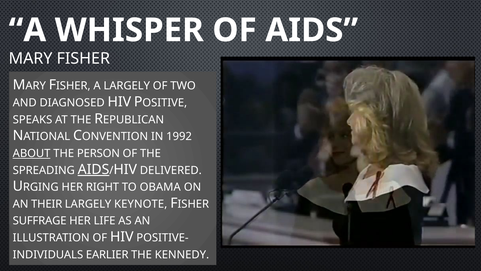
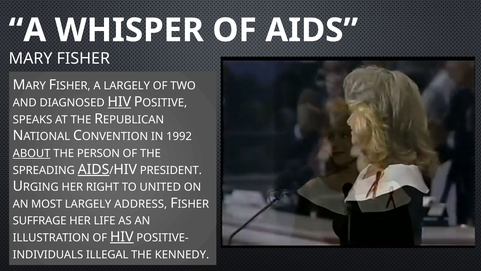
HIV underline: none -> present (119, 102)
DELIVERED: DELIVERED -> PRESIDENT (171, 170)
OBAMA: OBAMA -> UNITED (160, 187)
THEIR: THEIR -> MOST (47, 204)
KEYNOTE: KEYNOTE -> ADDRESS (141, 204)
HIV underline: none -> present (122, 236)
EARLIER: EARLIER -> ILLEGAL (107, 254)
